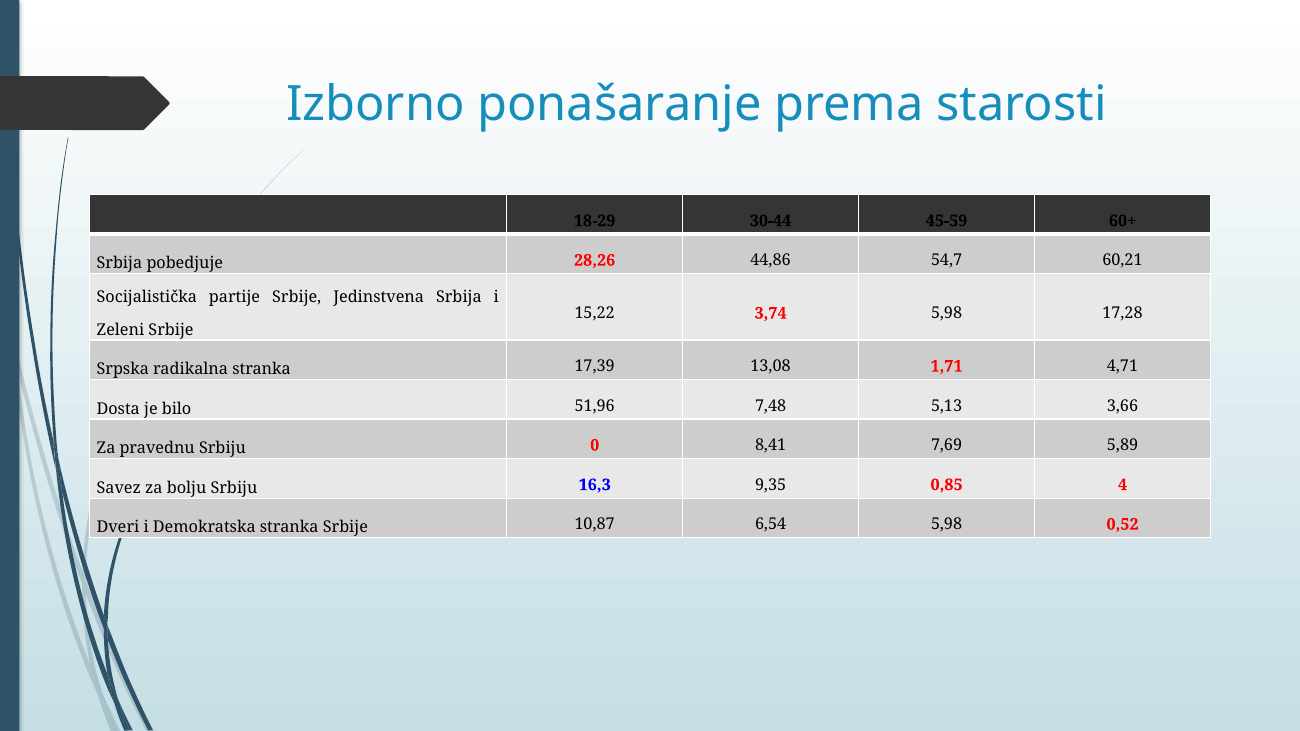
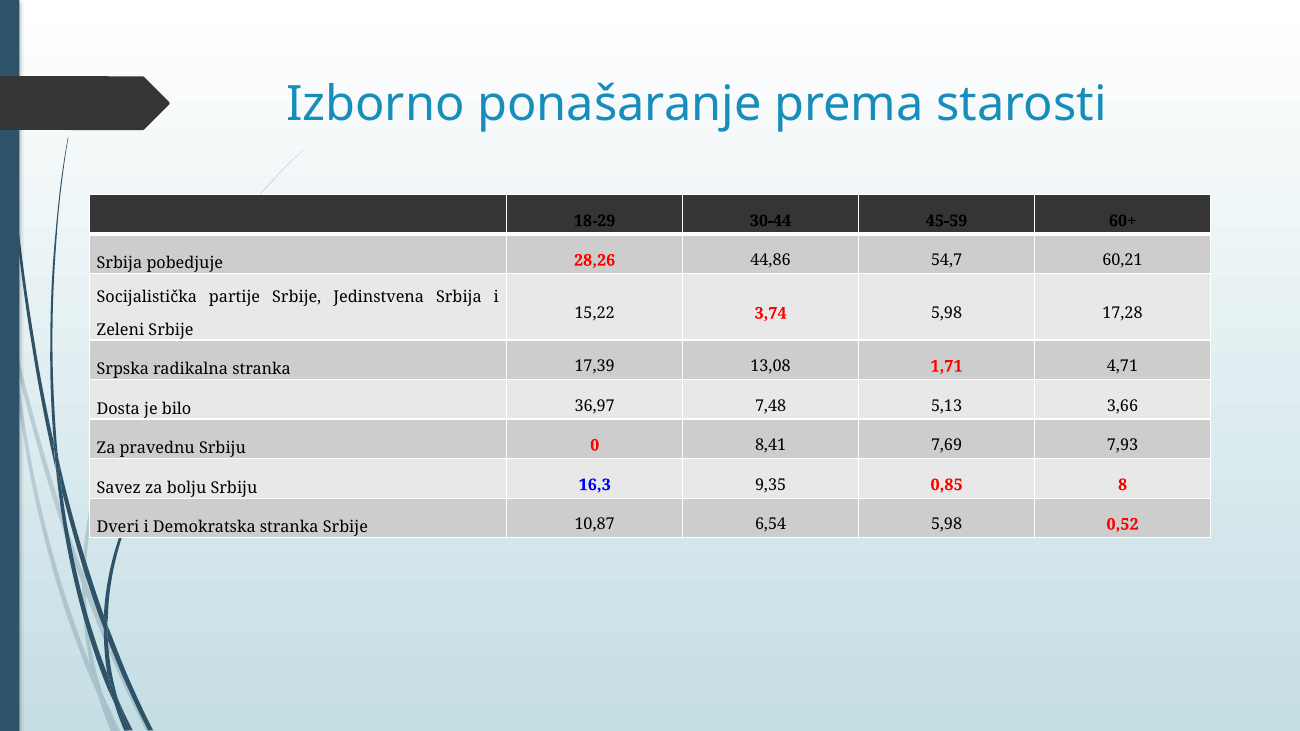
51,96: 51,96 -> 36,97 (595, 406)
5,89: 5,89 -> 7,93 (1123, 445)
4: 4 -> 8 (1123, 485)
